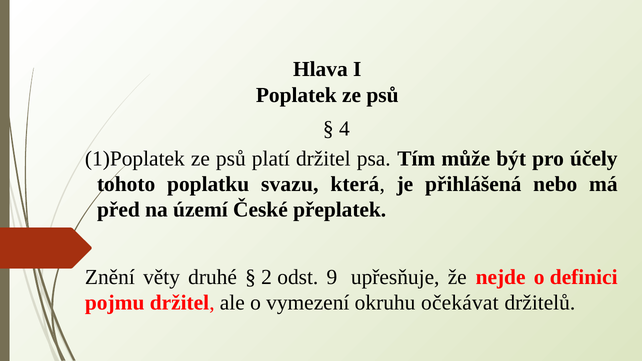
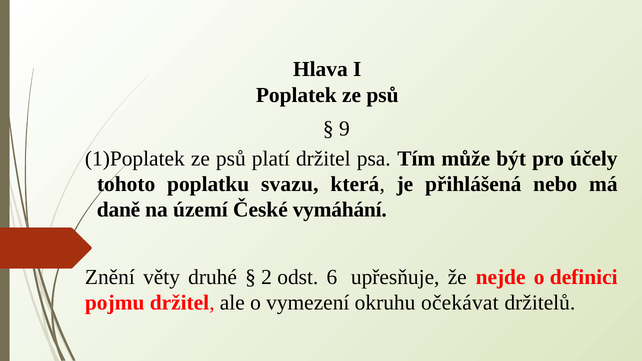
4: 4 -> 9 (344, 129)
před: před -> daně (118, 210)
přeplatek: přeplatek -> vymáhání (340, 210)
9: 9 -> 6 (332, 277)
